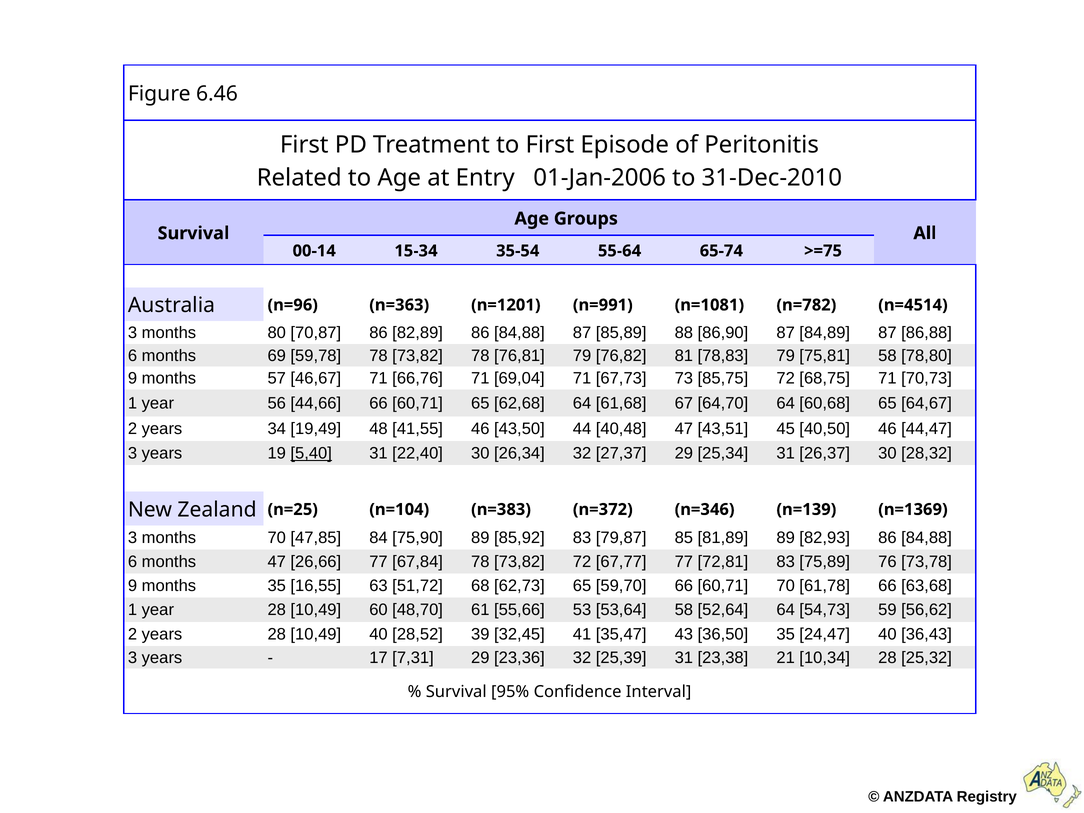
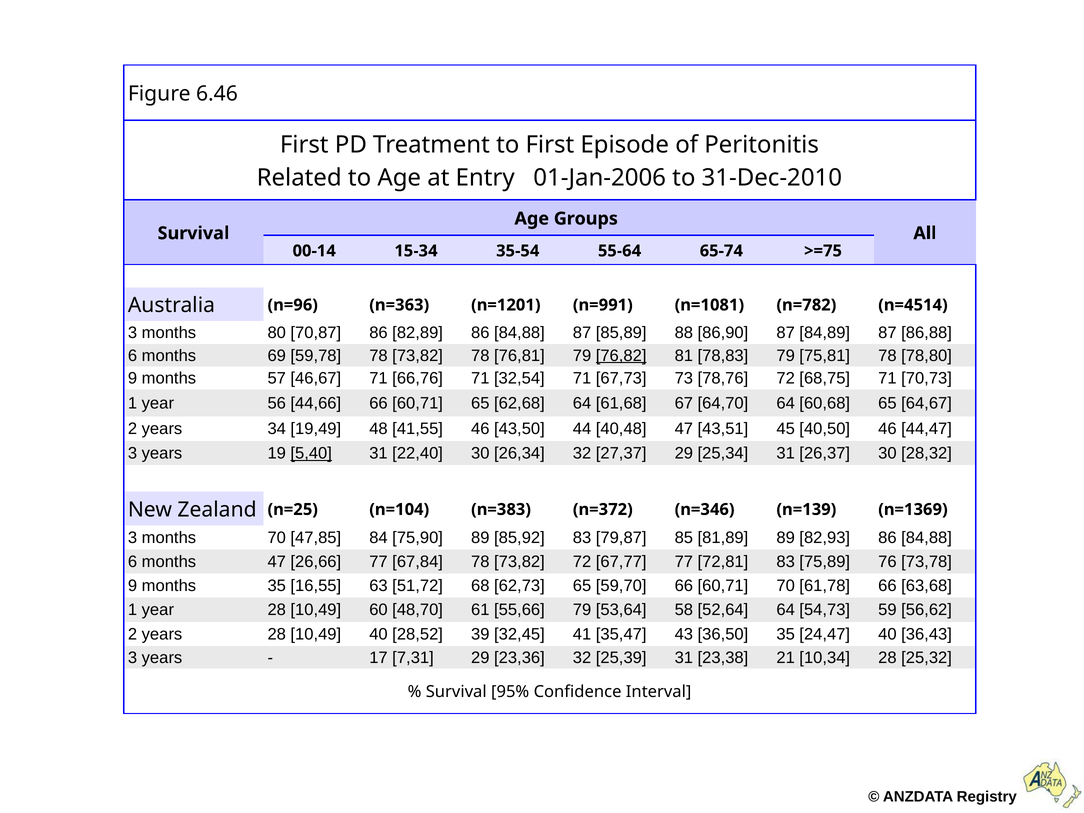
76,82 underline: none -> present (621, 356)
75,81 58: 58 -> 78 (887, 356)
69,04: 69,04 -> 32,54 (519, 378)
85,75: 85,75 -> 78,76 (723, 378)
55,66 53: 53 -> 79 (582, 610)
